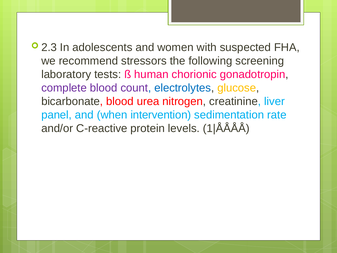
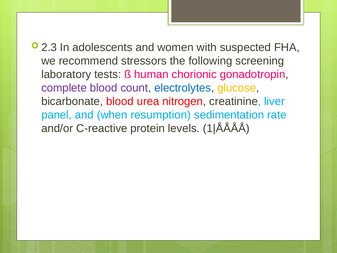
intervention: intervention -> resumption (161, 115)
